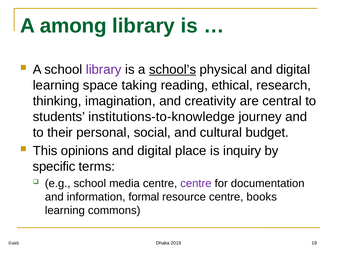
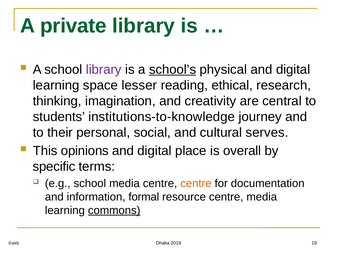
among: among -> private (73, 26)
taking: taking -> lesser (139, 85)
budget: budget -> serves (267, 132)
inquiry: inquiry -> overall (242, 151)
centre colour: purple -> orange (196, 183)
centre books: books -> media (262, 197)
commons underline: none -> present (114, 210)
